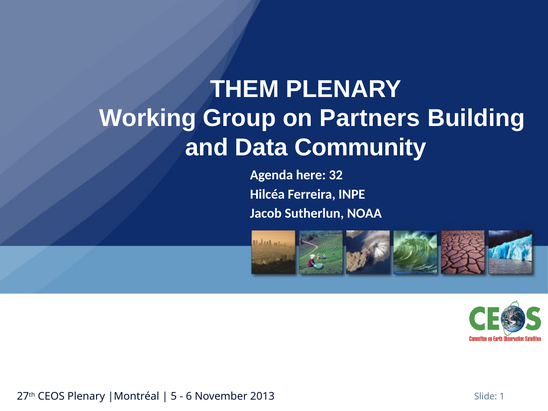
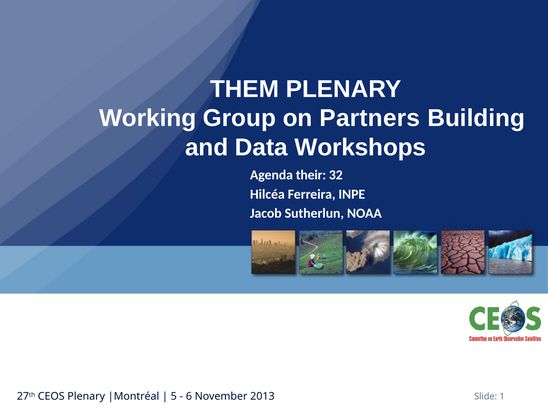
Community: Community -> Workshops (360, 147)
here: here -> their (311, 175)
